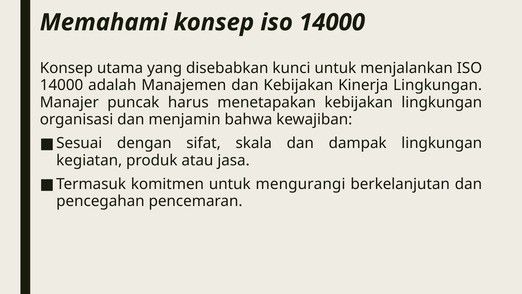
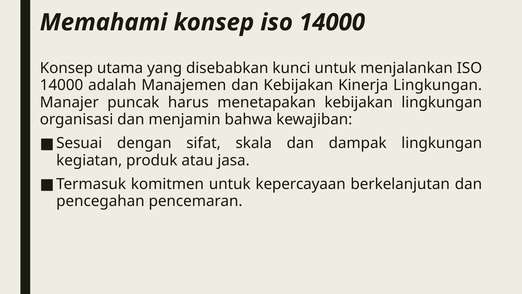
mengurangi: mengurangi -> kepercayaan (301, 184)
